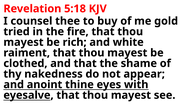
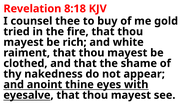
5:18: 5:18 -> 8:18 (75, 9)
